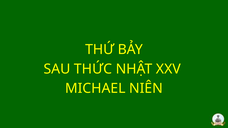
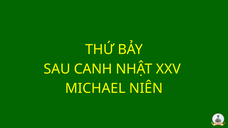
THỨC: THỨC -> CANH (93, 69)
